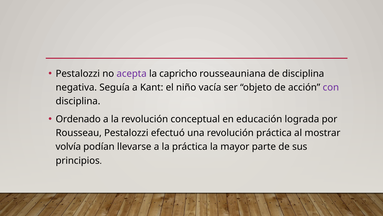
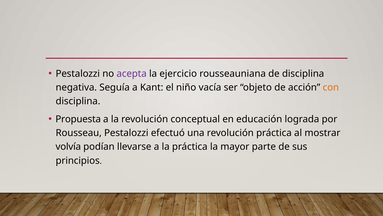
capricho: capricho -> ejercicio (178, 73)
con colour: purple -> orange (331, 87)
Ordenado: Ordenado -> Propuesta (78, 119)
